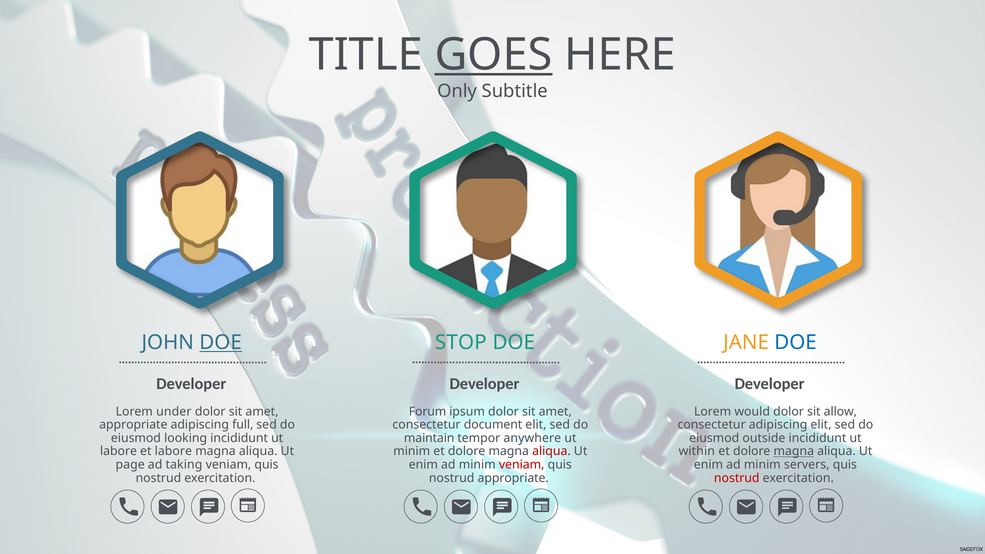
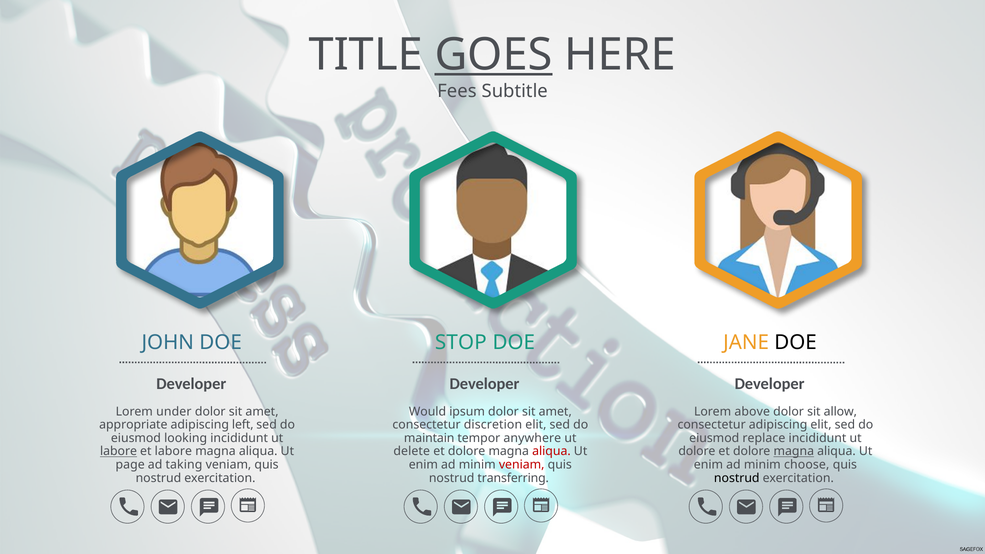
Only: Only -> Fees (457, 91)
DOE underline: present -> none (221, 343)
DOE colour: blue -> black (796, 343)
Forum: Forum -> Would (428, 412)
would: would -> above (752, 412)
full: full -> left (243, 425)
document: document -> discretion (493, 425)
outside: outside -> replace (764, 438)
labore underline: none -> present (119, 451)
minim: minim -> delete (412, 451)
within: within -> dolore (697, 451)
servers: servers -> choose (807, 465)
nostrud appropriate: appropriate -> transferring (513, 478)
nostrud colour: red -> black (737, 478)
